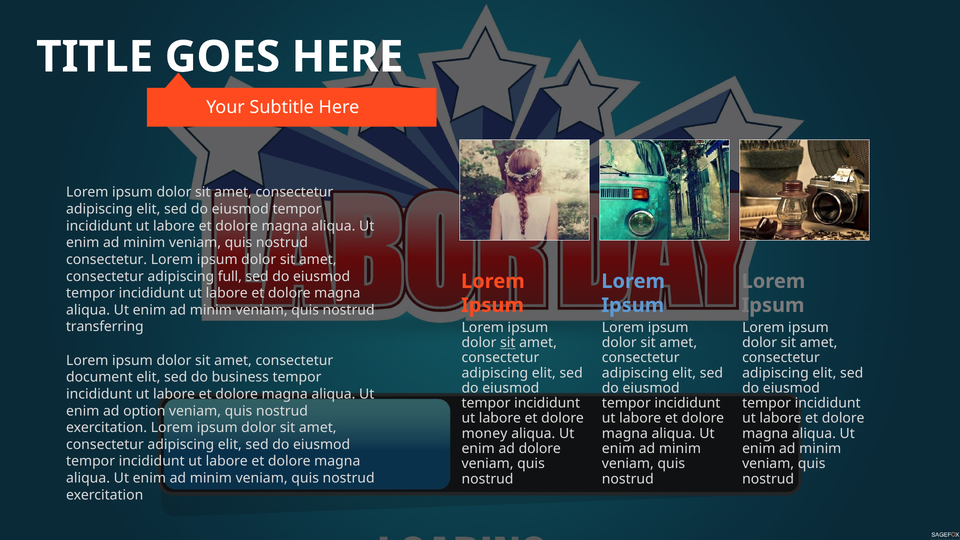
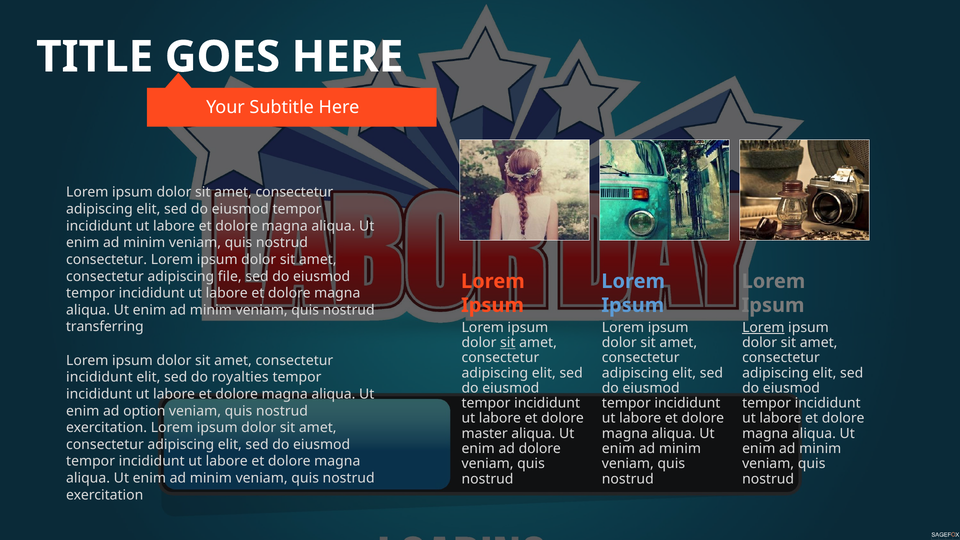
full: full -> file (230, 276)
Lorem underline: none -> present (763, 328)
document: document -> incididunt (99, 377)
business: business -> royalties (240, 377)
money: money -> master (485, 433)
